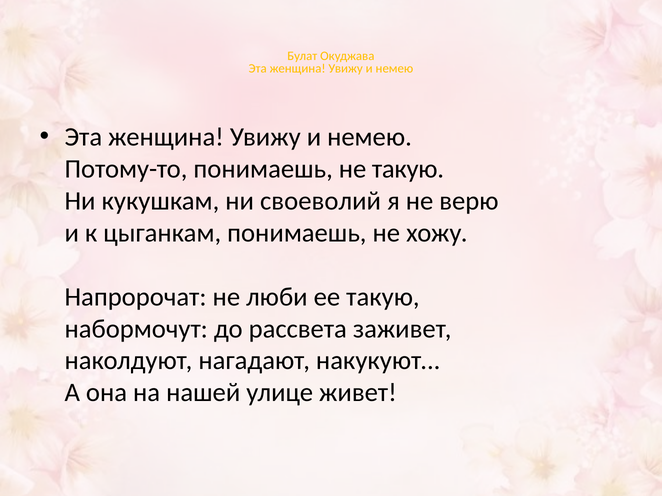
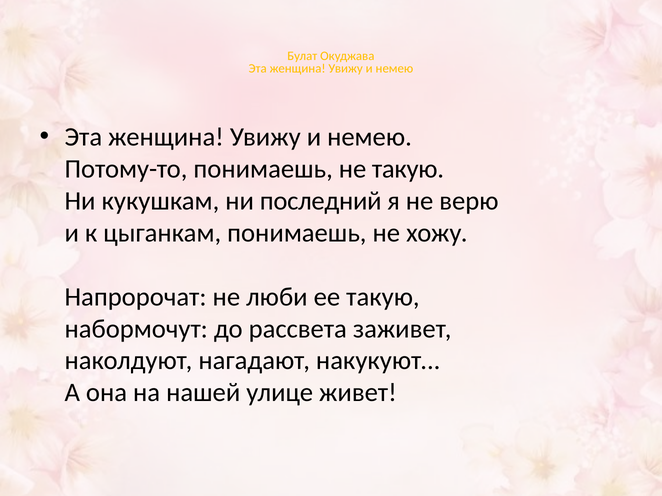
своеволий: своеволий -> последний (321, 201)
